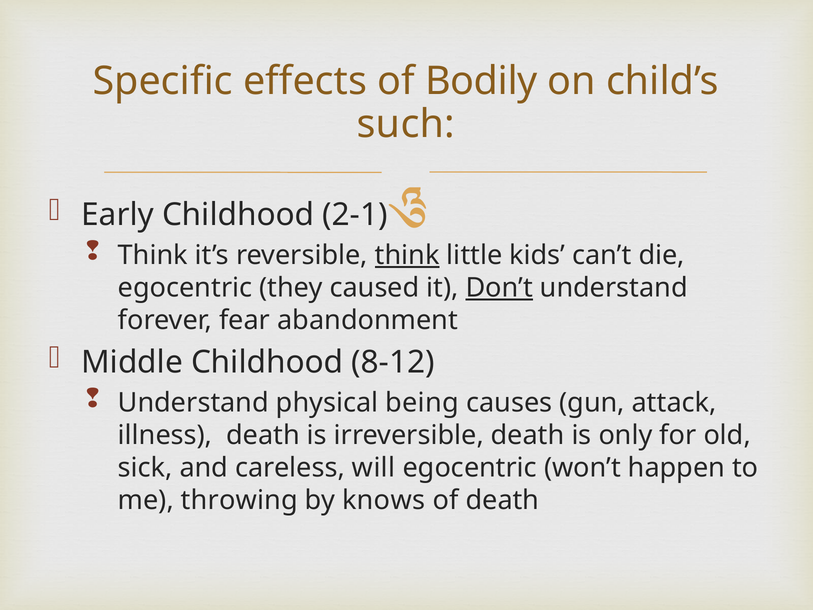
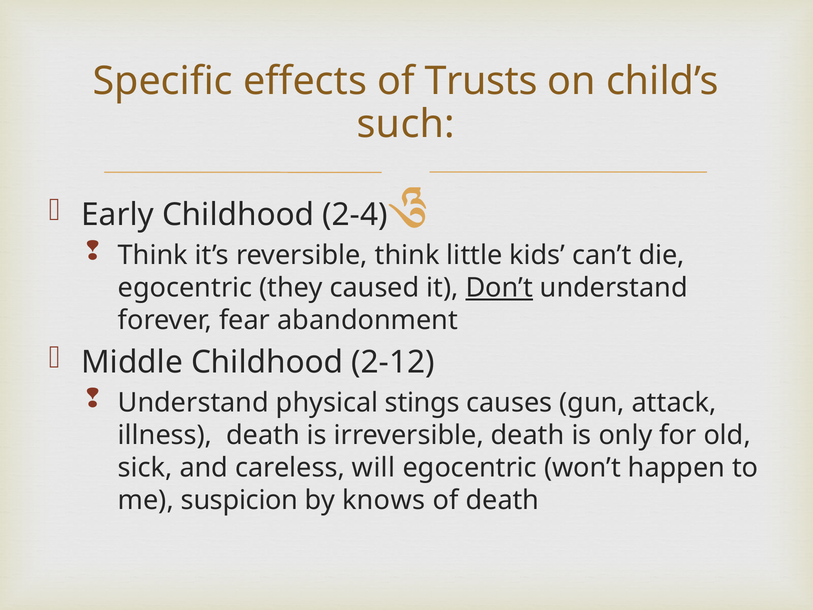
Bodily: Bodily -> Trusts (481, 81)
2-1: 2-1 -> 2-4 (355, 215)
think underline: present -> none (407, 255)
8-12: 8-12 -> 2-12 (393, 362)
being: being -> stings (422, 402)
throwing: throwing -> suspicion (239, 500)
